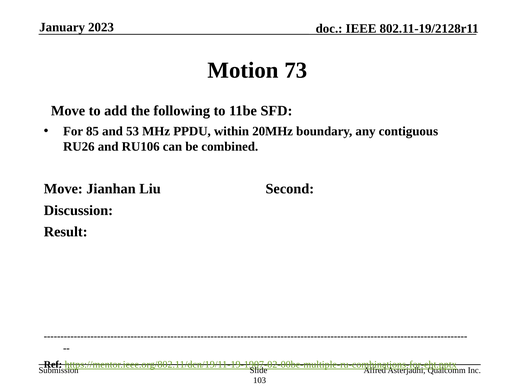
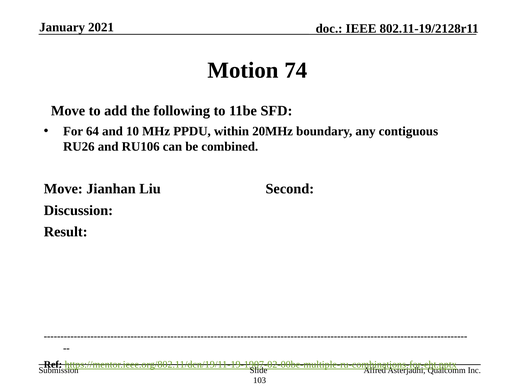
2023: 2023 -> 2021 (101, 27)
73: 73 -> 74 (296, 70)
85: 85 -> 64 (92, 131)
53: 53 -> 10 (133, 131)
